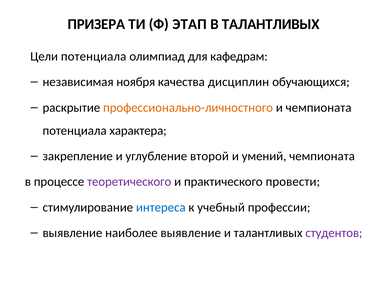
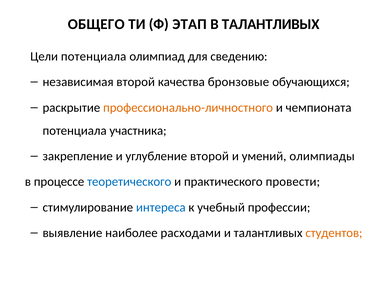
ПРИЗЕРА: ПРИЗЕРА -> ОБЩЕГО (96, 24)
кафедрам: кафедрам -> сведению (239, 56)
независимая ноября: ноября -> второй (136, 82)
дисциплин: дисциплин -> бронзовые (238, 82)
характера: характера -> участника (138, 131)
умений чемпионата: чемпионата -> олимпиады (322, 156)
теоретического colour: purple -> blue (129, 182)
наиболее выявление: выявление -> расходами (191, 233)
студентов colour: purple -> orange (334, 233)
